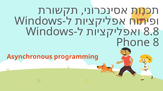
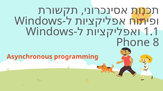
8.8: 8.8 -> 1.1 (151, 32)
